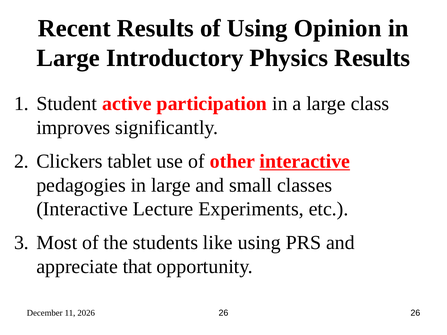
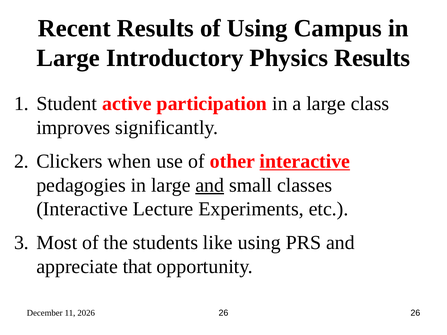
Opinion: Opinion -> Campus (338, 28)
tablet: tablet -> when (129, 161)
and underline: none -> present (210, 185)
